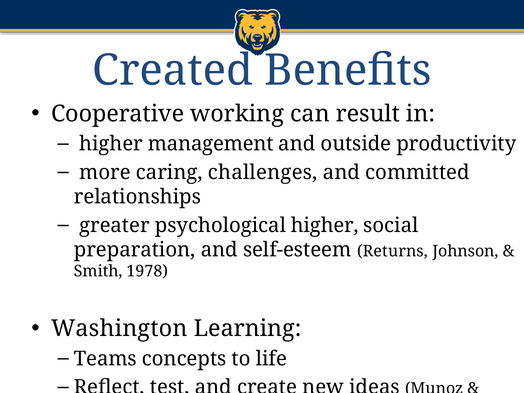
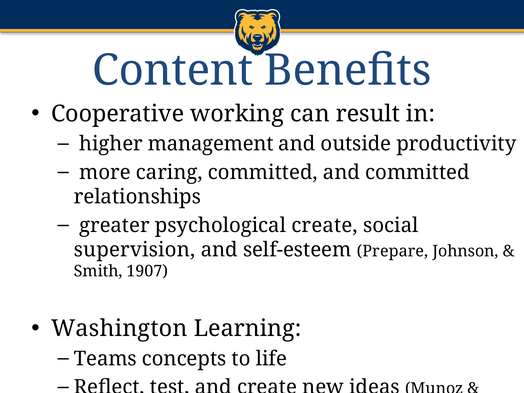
Created: Created -> Content (173, 70)
caring challenges: challenges -> committed (263, 172)
psychological higher: higher -> create (325, 225)
preparation: preparation -> supervision (135, 250)
Returns: Returns -> Prepare (393, 251)
1978: 1978 -> 1907 (147, 271)
